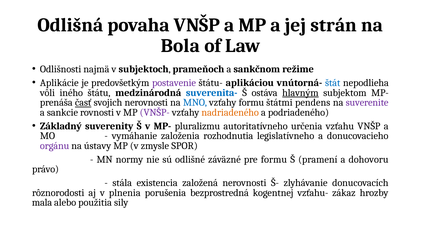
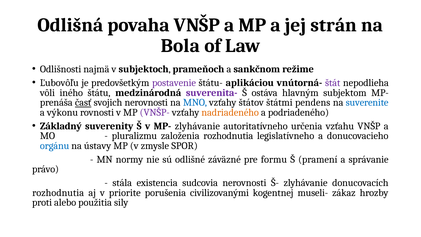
Aplikácie: Aplikácie -> Ľubovôľu (59, 83)
štát colour: blue -> purple (333, 83)
suverenita- colour: blue -> purple (212, 93)
hlavným underline: present -> none (300, 93)
vzťahy formu: formu -> štátov (251, 102)
suverenite colour: purple -> blue (367, 102)
sankcie: sankcie -> výkonu (62, 112)
MP- pluralizmu: pluralizmu -> zlyhávanie (197, 126)
vymáhanie: vymáhanie -> pluralizmu (134, 136)
orgánu colour: purple -> blue (55, 146)
dohovoru: dohovoru -> správanie (369, 159)
založená: založená -> sudcovia (200, 183)
rôznorodosti: rôznorodosti -> rozhodnutia (58, 193)
plnenia: plnenia -> priorite (125, 193)
bezprostredná: bezprostredná -> civilizovanými (220, 193)
vzťahu-: vzťahu- -> museli- (313, 193)
mala: mala -> proti (42, 202)
